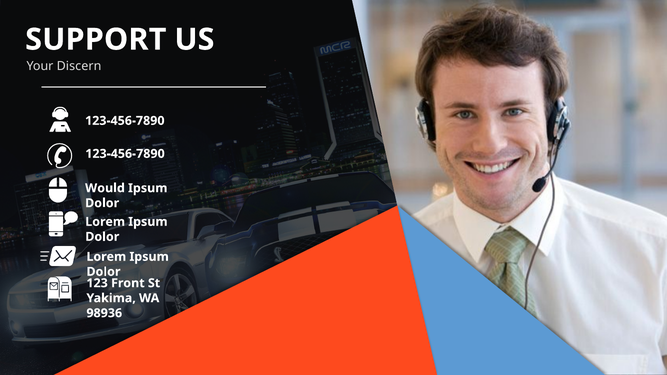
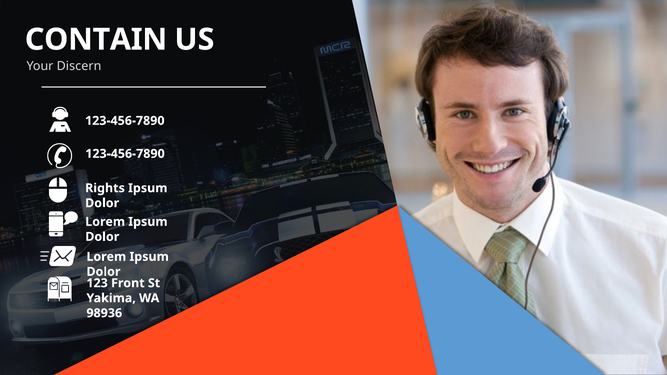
SUPPORT: SUPPORT -> CONTAIN (96, 40)
Would: Would -> Rights (105, 188)
